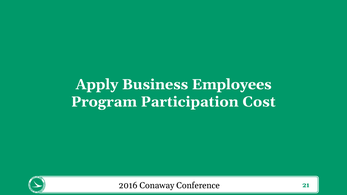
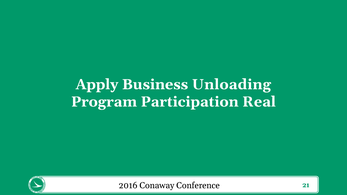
Employees: Employees -> Unloading (232, 85)
Cost: Cost -> Real (259, 102)
